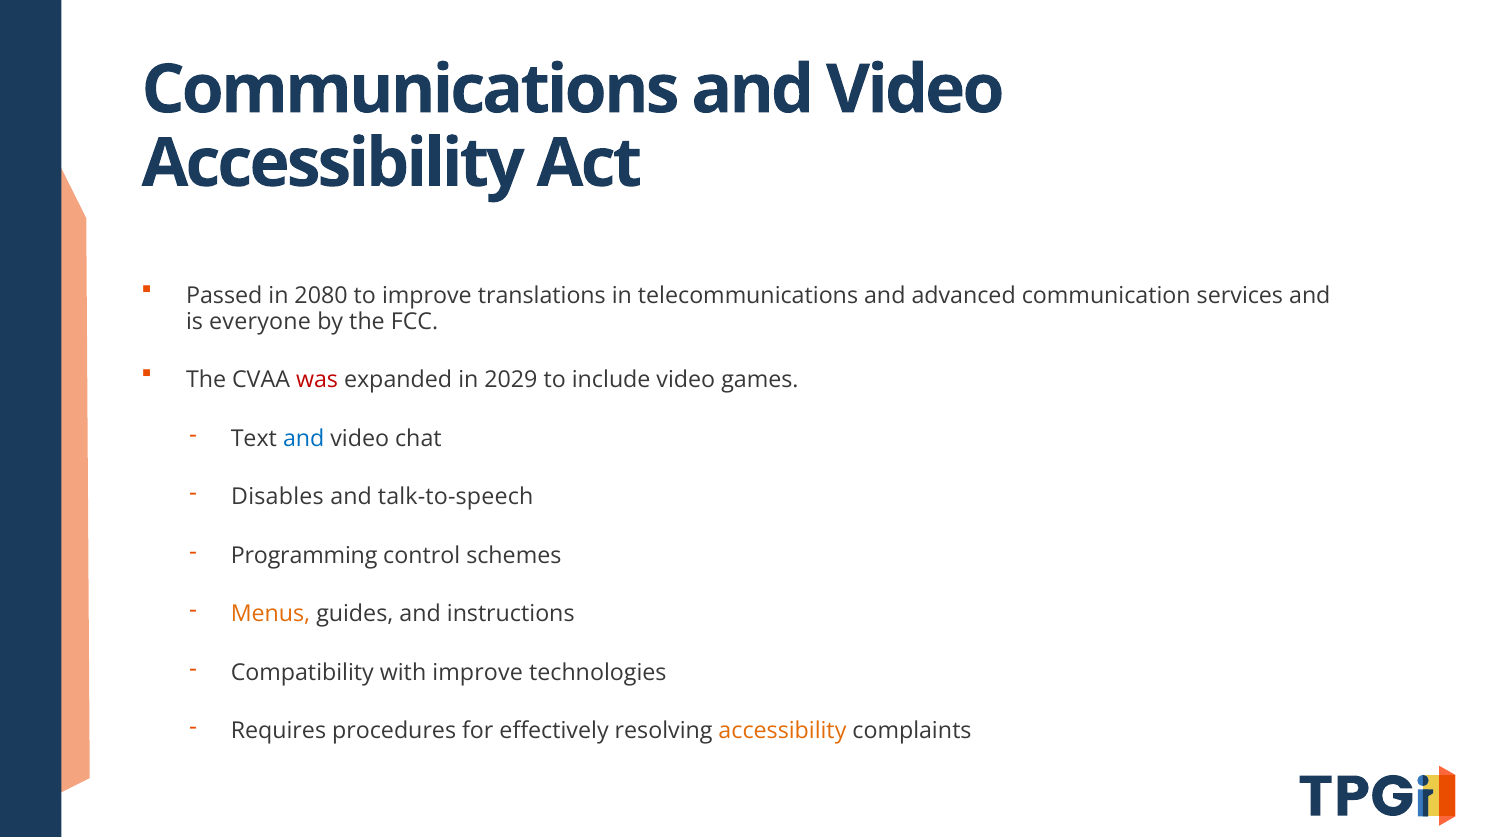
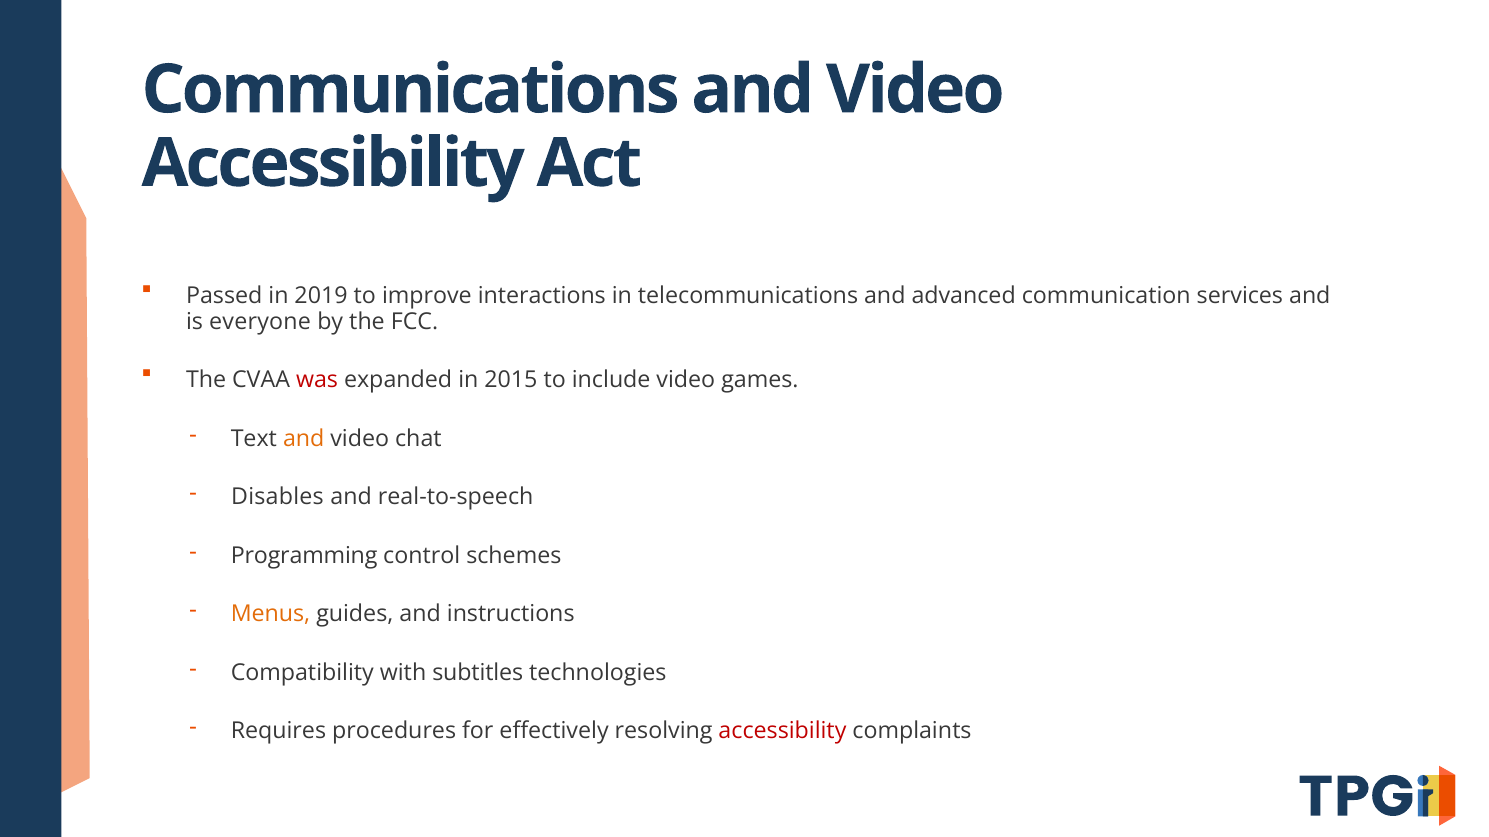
2080: 2080 -> 2019 (321, 297)
translations: translations -> interactions (542, 297)
2029: 2029 -> 2015 (511, 380)
and colour: blue -> orange (304, 439)
talk-to-speech: talk-to-speech -> real-to-speech (456, 497)
with improve: improve -> subtitles (478, 673)
accessibility colour: orange -> red (782, 732)
